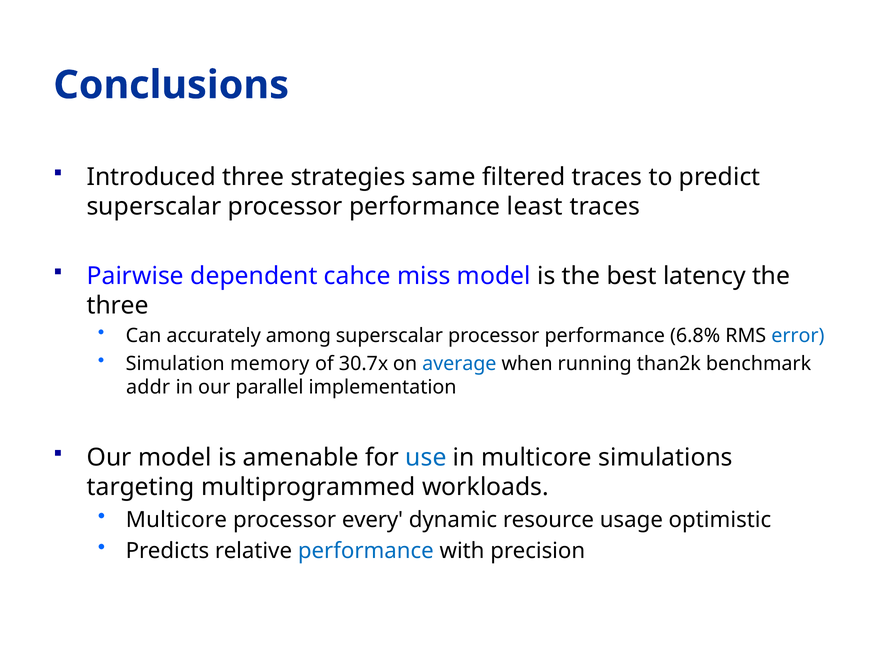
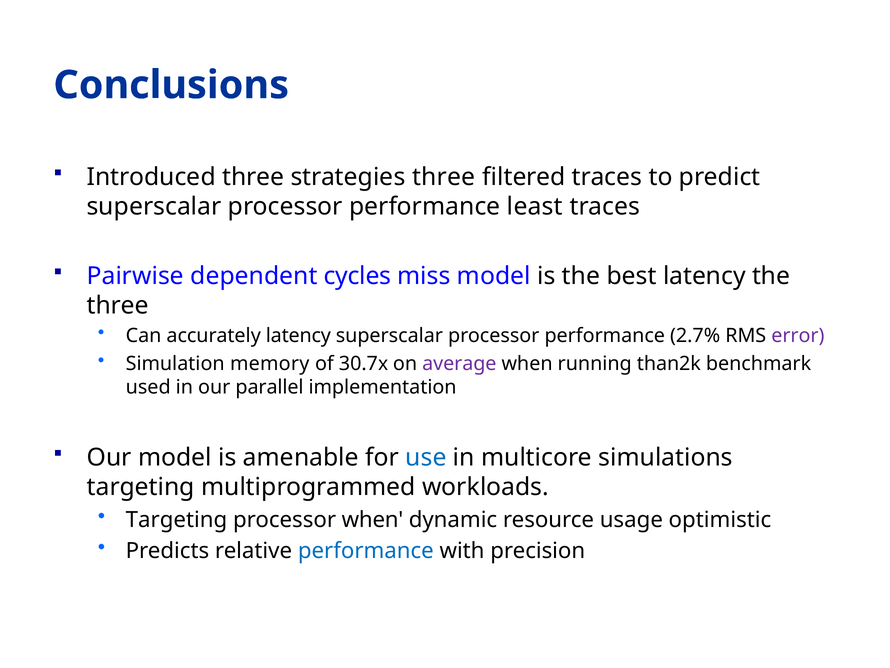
strategies same: same -> three (444, 177)
cahce: cahce -> cycles (358, 276)
accurately among: among -> latency (298, 336)
6.8%: 6.8% -> 2.7% (695, 336)
error colour: blue -> purple (798, 336)
average colour: blue -> purple (459, 363)
addr: addr -> used (148, 387)
Multicore: Multicore -> Targeting (177, 519)
processor every: every -> when (373, 519)
